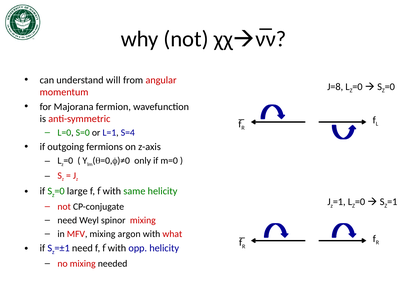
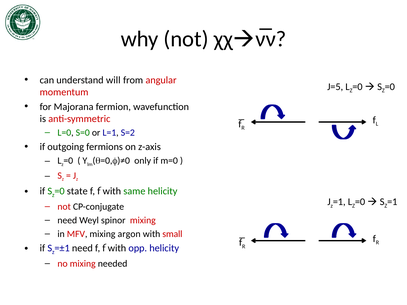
J=8: J=8 -> J=5 (335, 87)
S=4: S=4 -> S=2 (128, 133)
large: large -> state (77, 191)
what: what -> small (172, 234)
